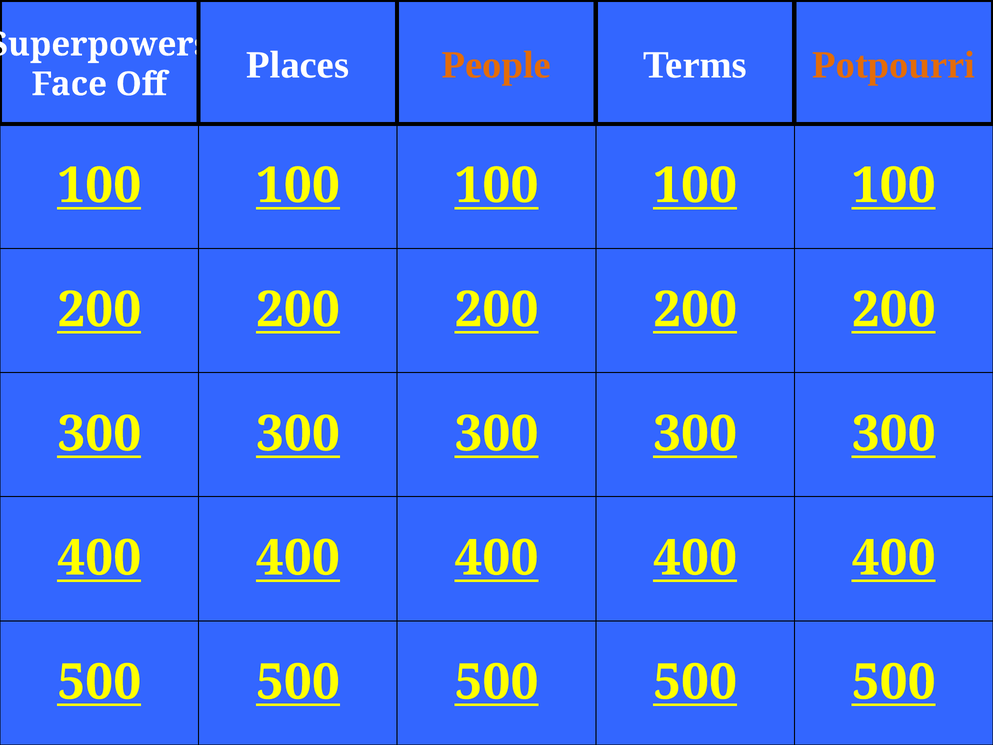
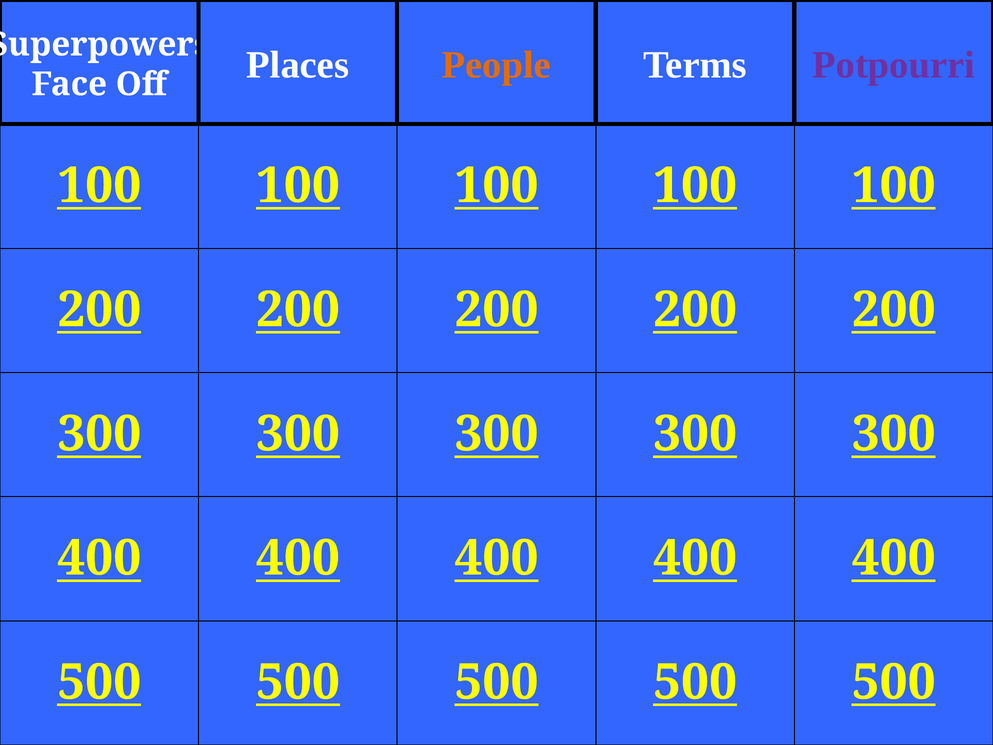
Potpourri colour: orange -> purple (894, 65)
